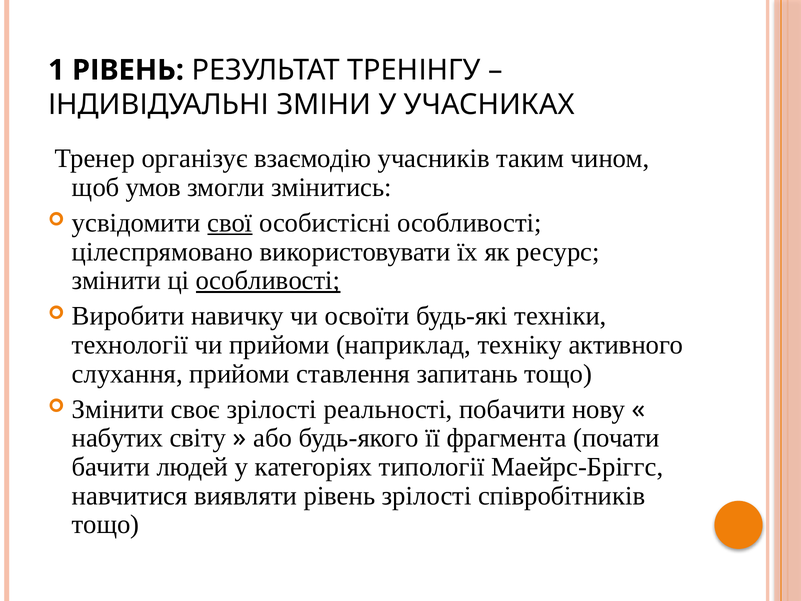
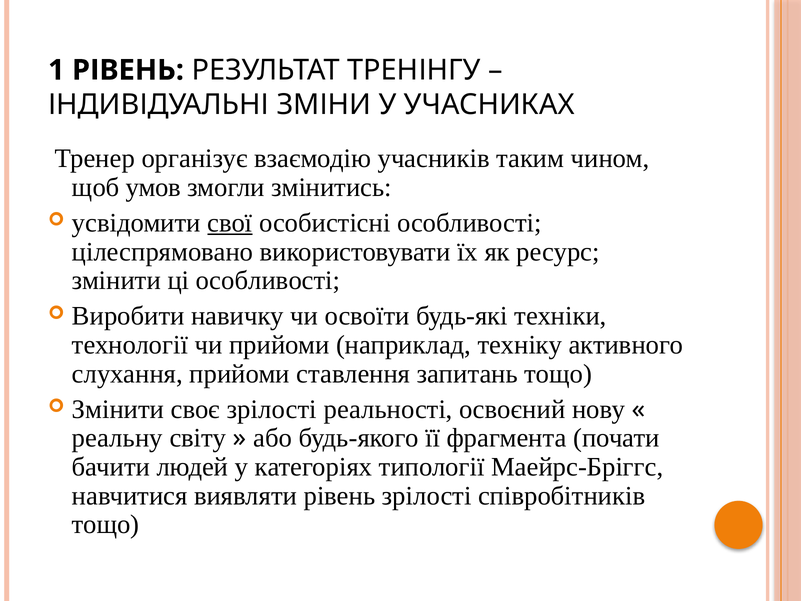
особливості underline: present -> none (268, 280)
побачити: побачити -> освоєний (512, 409)
набутих: набутих -> реальну (117, 438)
